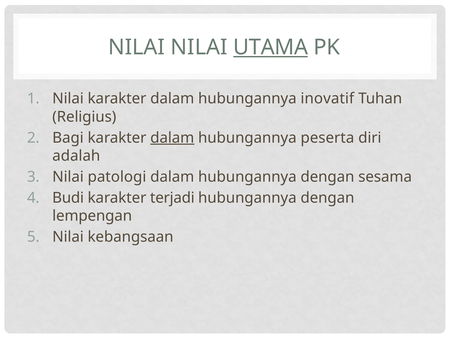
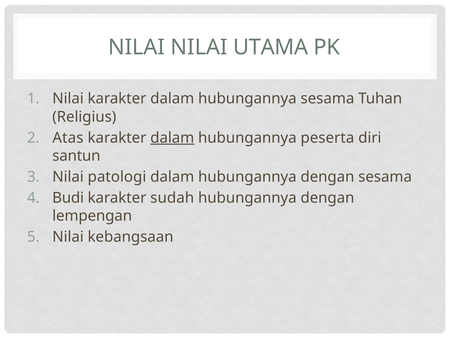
UTAMA underline: present -> none (271, 47)
hubungannya inovatif: inovatif -> sesama (327, 99)
Bagi: Bagi -> Atas (68, 138)
adalah: adalah -> santun (76, 156)
terjadi: terjadi -> sudah (172, 198)
